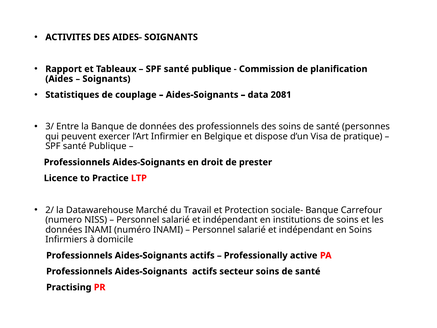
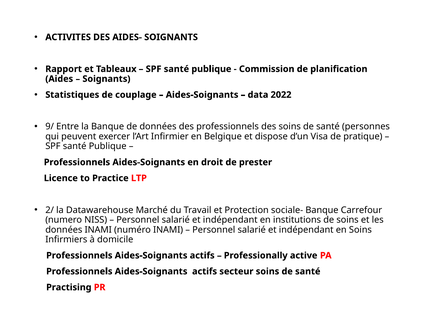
2081: 2081 -> 2022 (281, 95)
3/: 3/ -> 9/ (50, 127)
